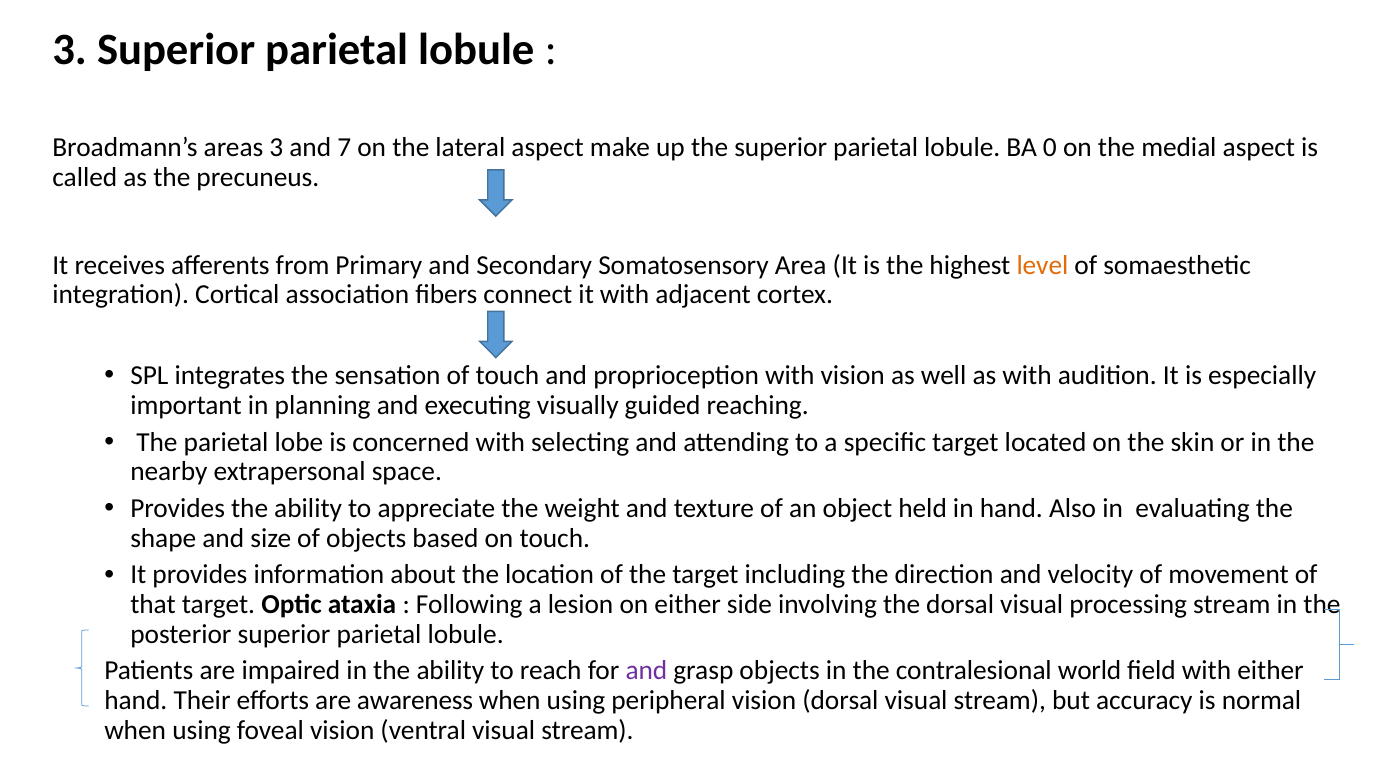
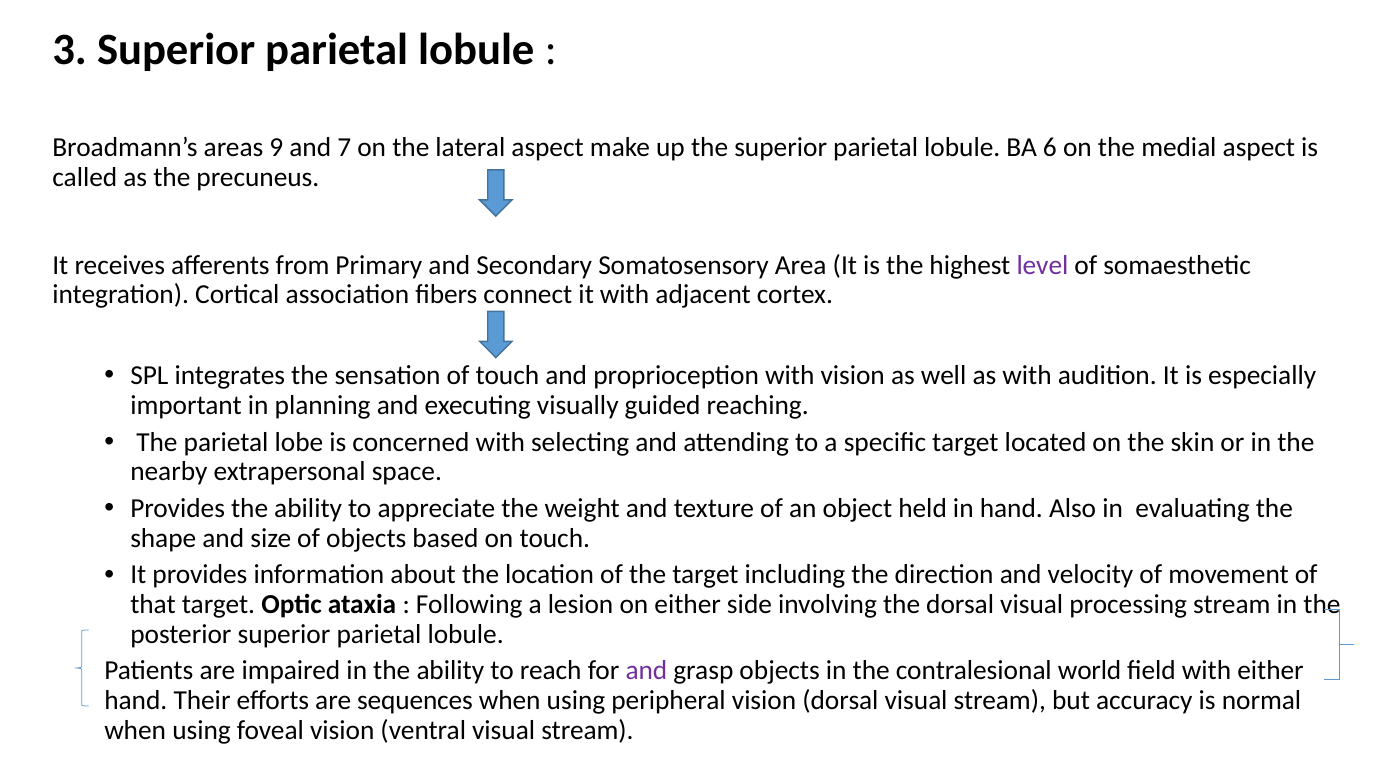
areas 3: 3 -> 9 (276, 148)
0: 0 -> 6 (1050, 148)
level colour: orange -> purple (1042, 265)
awareness: awareness -> sequences (415, 700)
